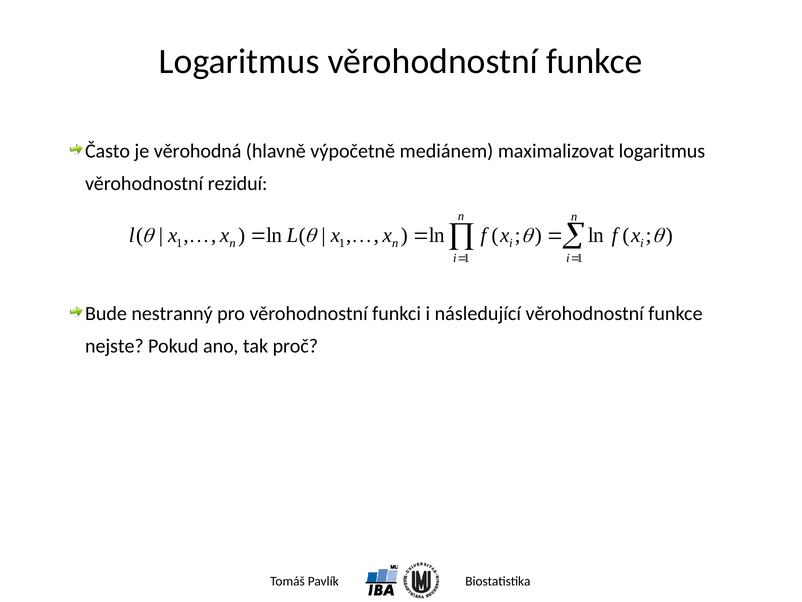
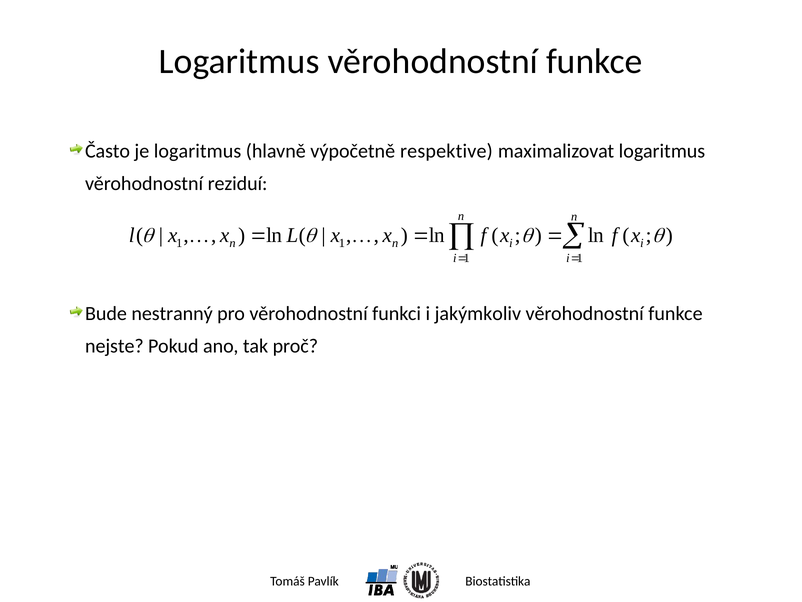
je věrohodná: věrohodná -> logaritmus (198, 151)
mediánem: mediánem -> respektive (446, 151)
následující: následující -> jakýmkoliv (478, 313)
